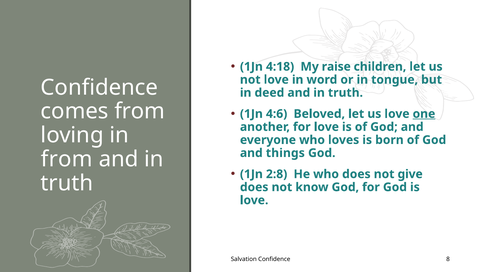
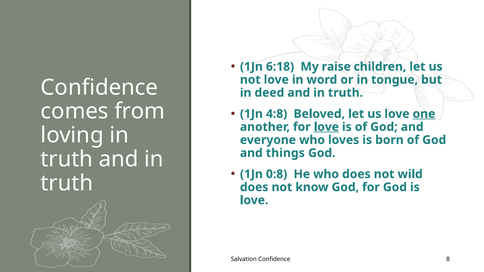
4:18: 4:18 -> 6:18 (280, 67)
4:6: 4:6 -> 4:8 (277, 114)
love underline: none -> present (326, 127)
from: from -> truth (67, 159)
2:8: 2:8 -> 0:8 (277, 174)
give: give -> wild (410, 174)
